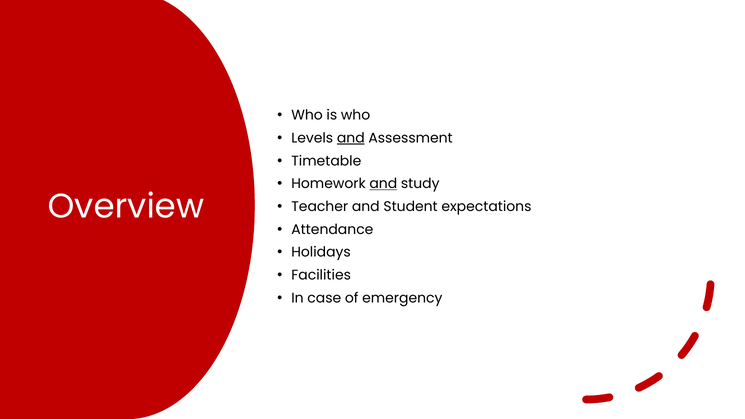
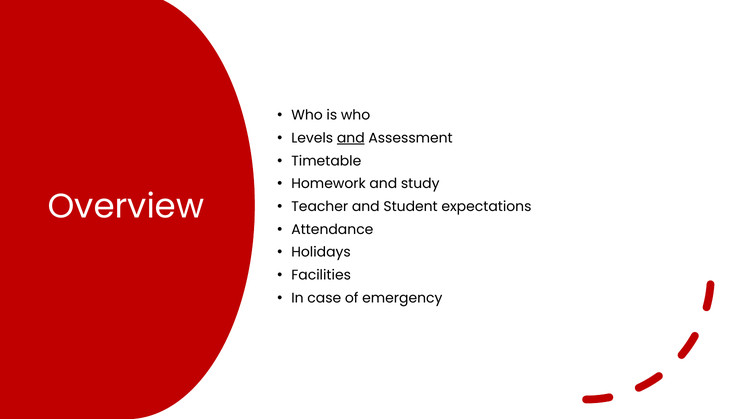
and underline: present -> none (383, 184)
